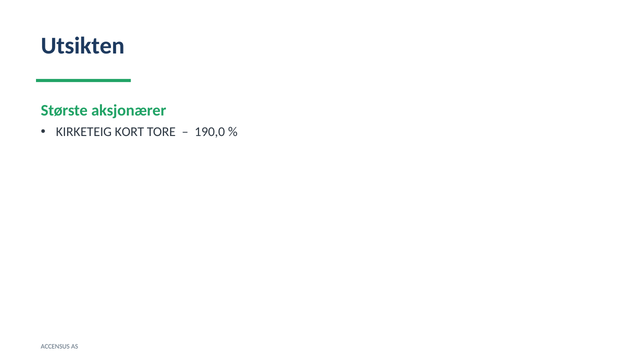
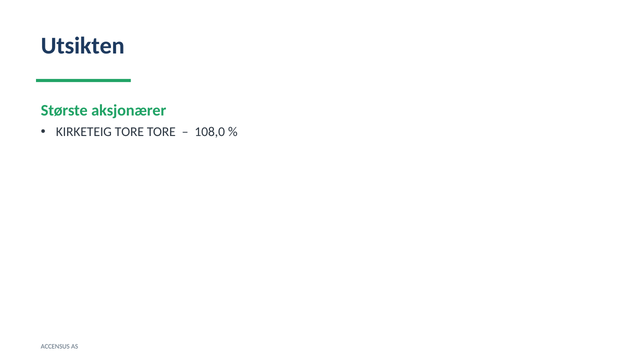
KIRKETEIG KORT: KORT -> TORE (129, 132)
190,0: 190,0 -> 108,0 (210, 132)
